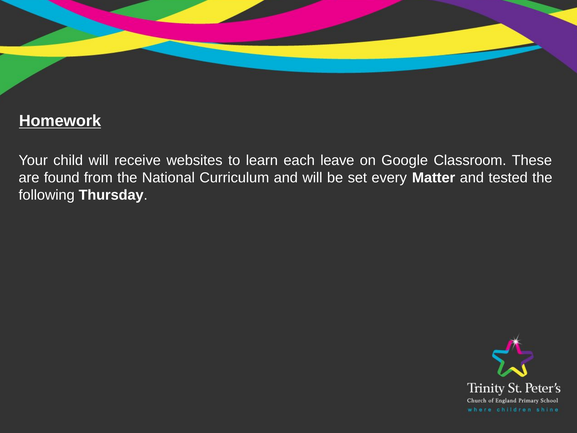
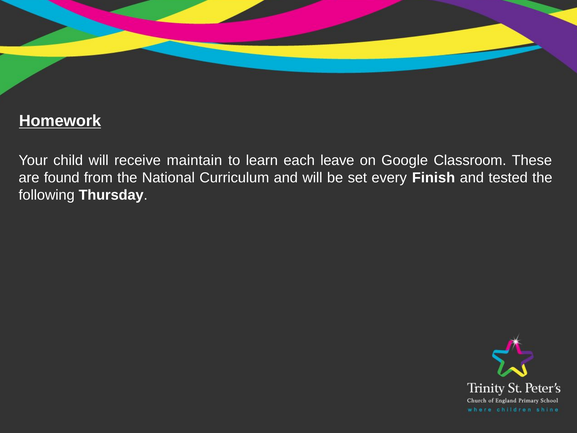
websites: websites -> maintain (194, 160)
Matter: Matter -> Finish (434, 178)
